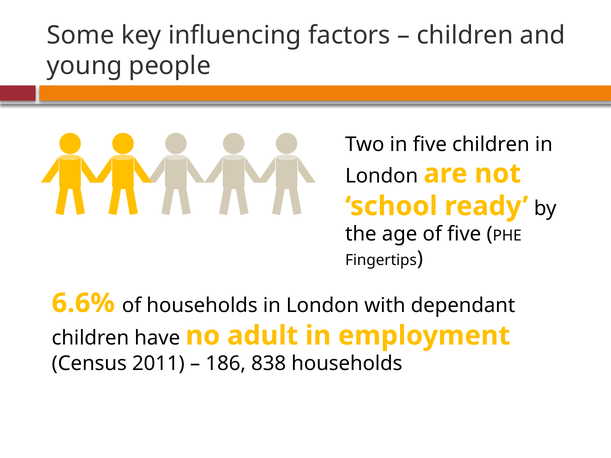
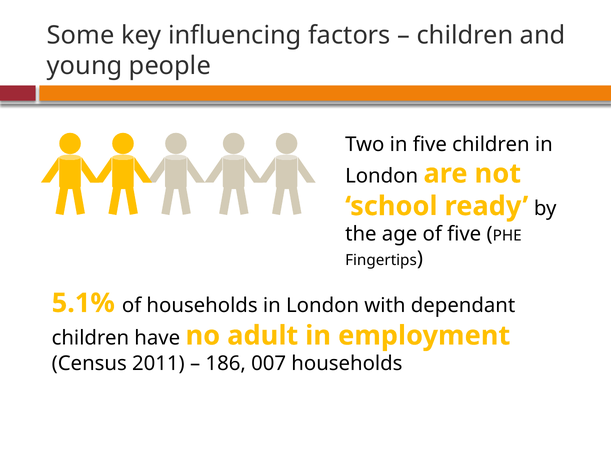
6.6%: 6.6% -> 5.1% (83, 303)
838: 838 -> 007 (269, 364)
